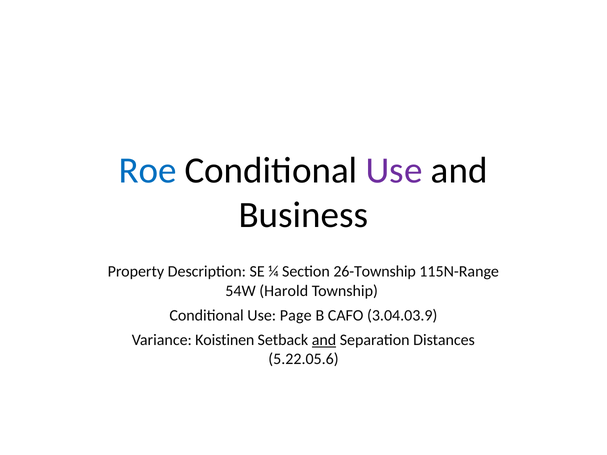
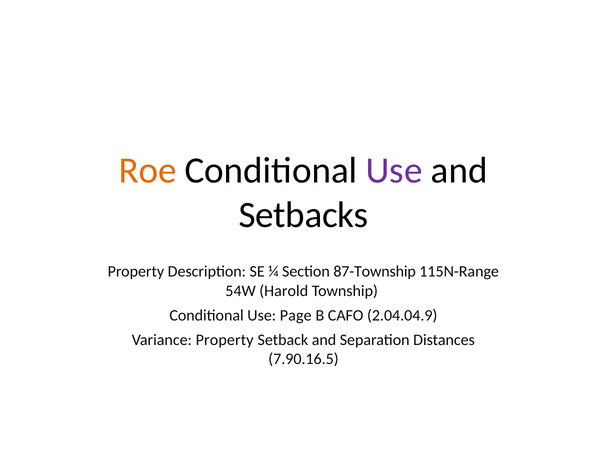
Roe colour: blue -> orange (148, 171)
Business: Business -> Setbacks (304, 215)
26-Township: 26-Township -> 87-Township (375, 272)
3.04.03.9: 3.04.03.9 -> 2.04.04.9 (402, 316)
Variance Koistinen: Koistinen -> Property (225, 340)
and underline: present -> none (324, 340)
5.22.05.6: 5.22.05.6 -> 7.90.16.5 (304, 359)
